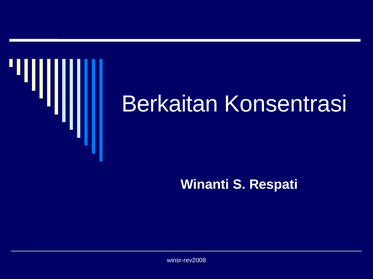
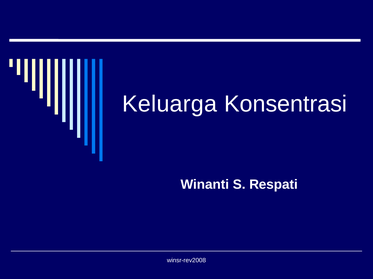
Berkaitan: Berkaitan -> Keluarga (170, 104)
